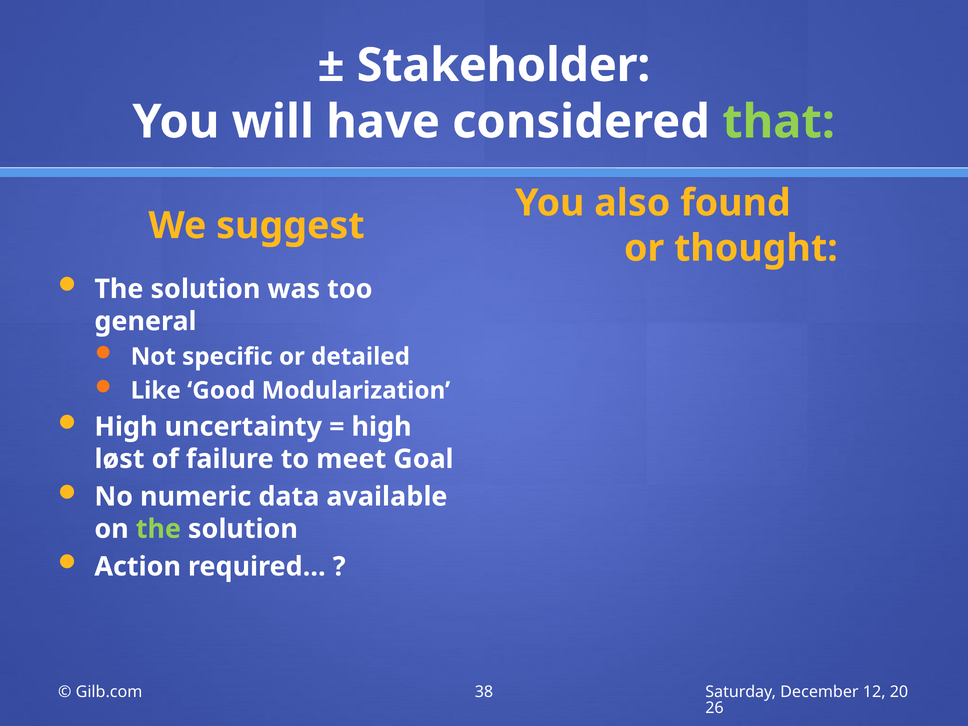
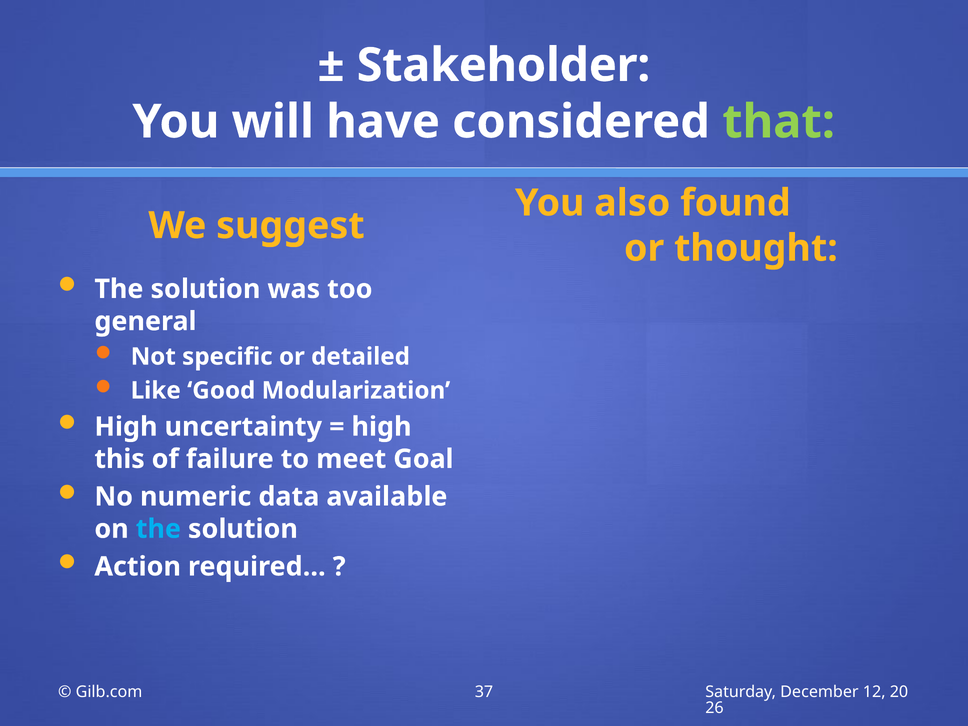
løst: løst -> this (120, 459)
the colour: light green -> light blue (158, 529)
38: 38 -> 37 (484, 692)
